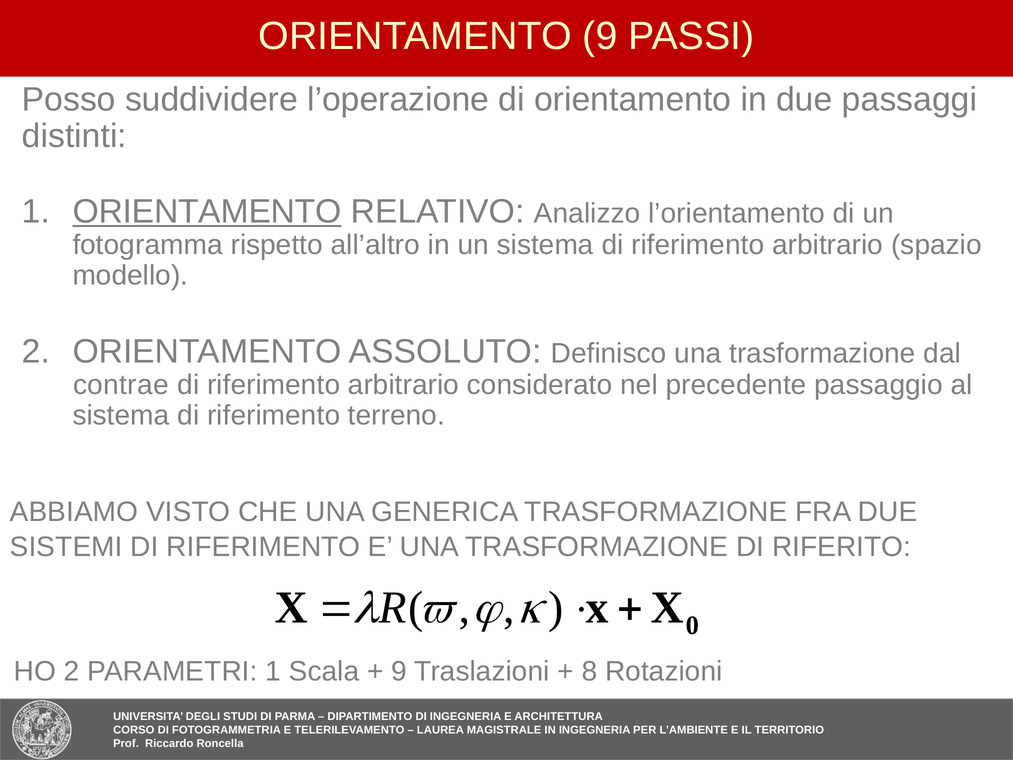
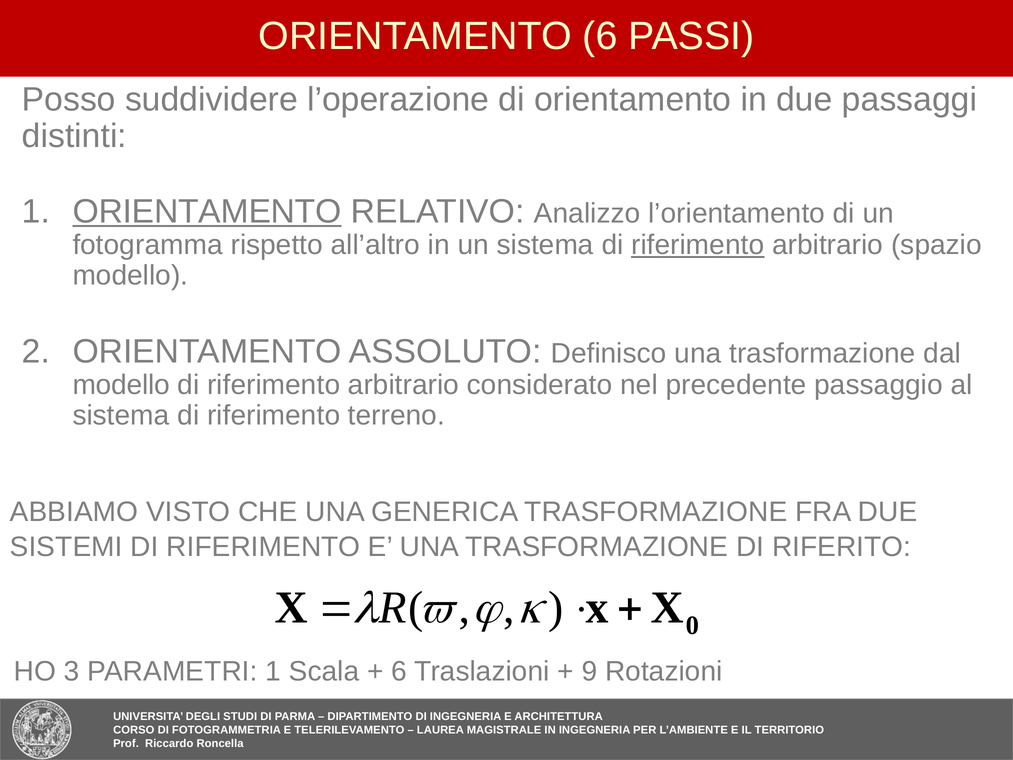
ORIENTAMENTO 9: 9 -> 6 (600, 36)
riferimento underline: none -> present (698, 245)
contrae: contrae -> modello (121, 385)
HO 2: 2 -> 3 (72, 671)
9: 9 -> 6 (399, 671)
8: 8 -> 9 (589, 671)
